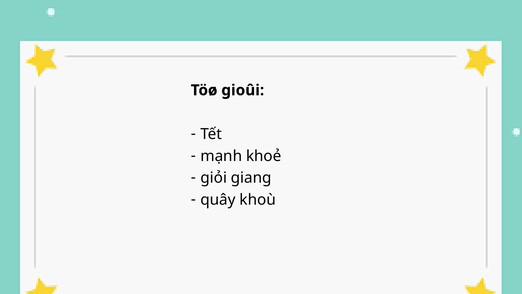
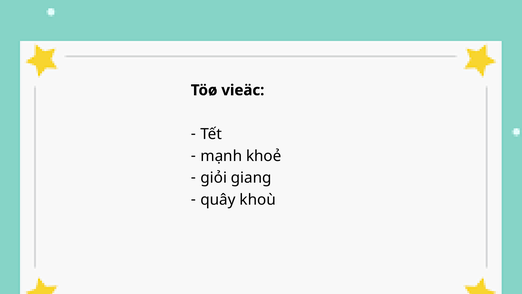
gioûi: gioûi -> vieäc (243, 90)
